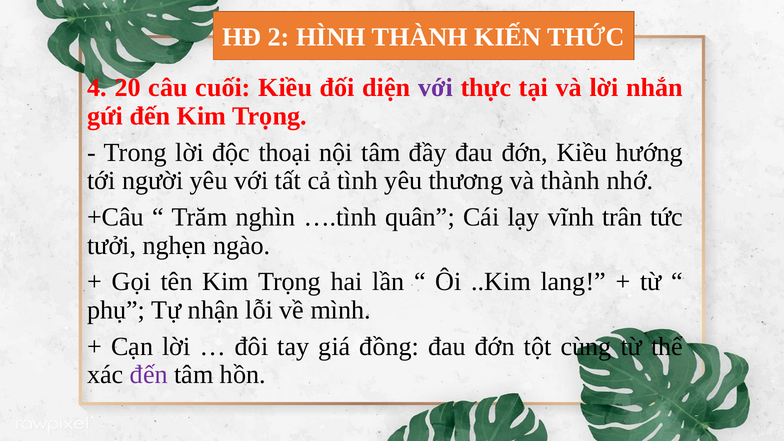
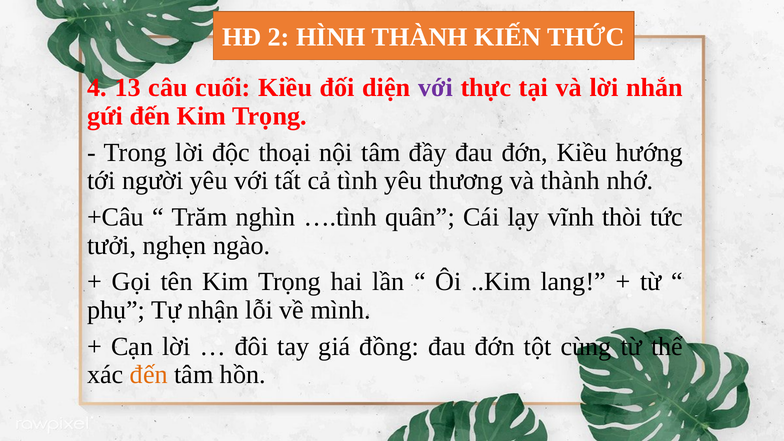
20: 20 -> 13 (128, 88)
trân: trân -> thòi (622, 217)
đến colour: purple -> orange (149, 375)
